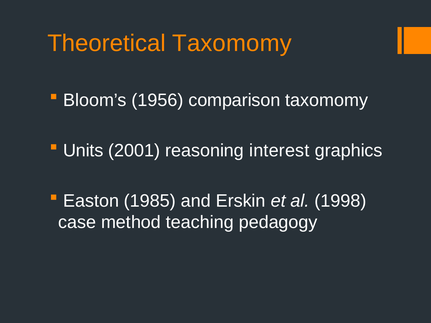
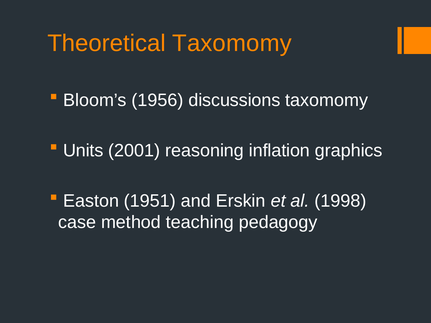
comparison: comparison -> discussions (234, 100)
interest: interest -> inflation (279, 151)
1985: 1985 -> 1951 (150, 201)
